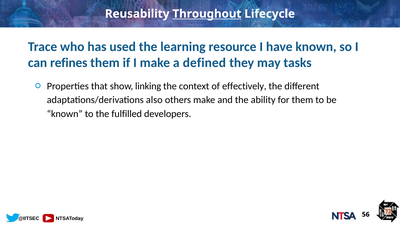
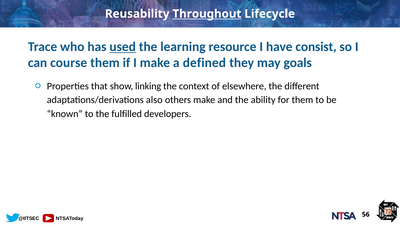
used underline: none -> present (123, 47)
have known: known -> consist (316, 47)
refines: refines -> course (69, 63)
tasks: tasks -> goals (298, 63)
effectively: effectively -> elsewhere (244, 86)
